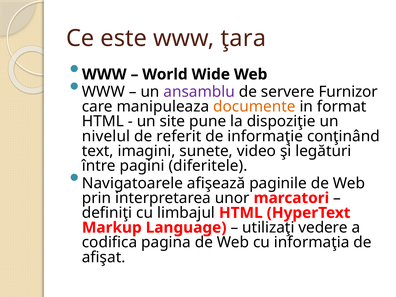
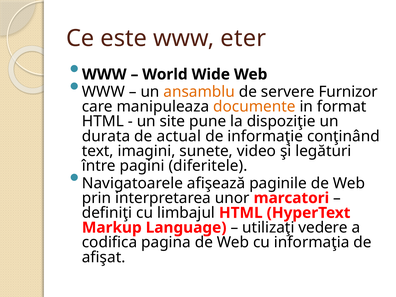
ţara: ţara -> eter (243, 38)
ansamblu colour: purple -> orange (199, 92)
nivelul: nivelul -> durata (106, 136)
referit: referit -> actual (179, 136)
